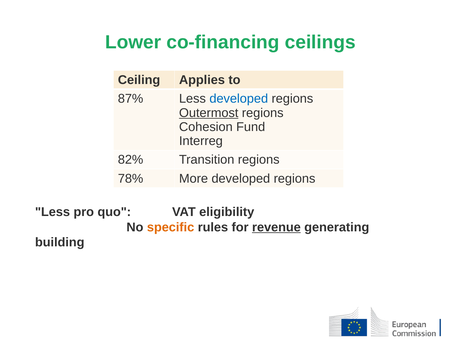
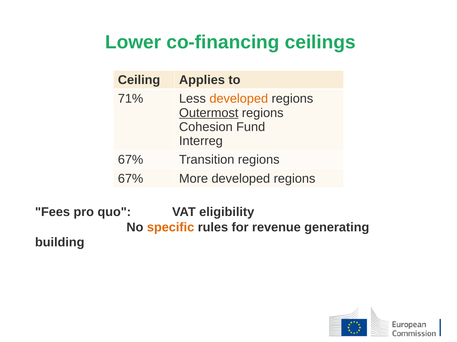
87%: 87% -> 71% (131, 99)
developed colour: blue -> orange (239, 99)
82%: 82% -> 67% (131, 160)
78%: 78% -> 67% (131, 179)
Less: Less -> Fees (53, 212)
revenue underline: present -> none (276, 228)
